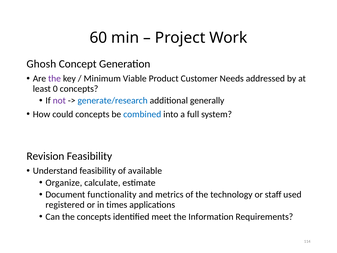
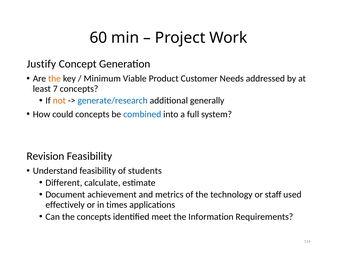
Ghosh: Ghosh -> Justify (41, 64)
the colour: purple -> orange (55, 79)
0: 0 -> 7 (55, 89)
not colour: purple -> orange (59, 101)
available: available -> students (145, 171)
Organize: Organize -> Different (64, 183)
functionality: functionality -> achievement (112, 194)
registered: registered -> effectively (65, 205)
